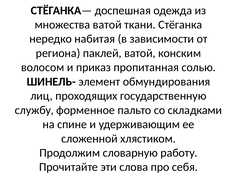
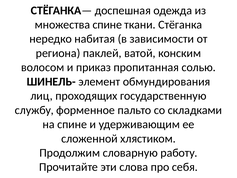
множества ватой: ватой -> спине (107, 25)
